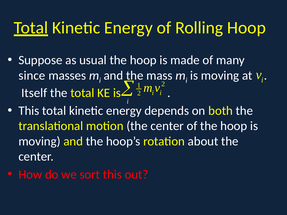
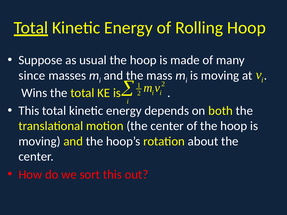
Itself: Itself -> Wins (34, 93)
